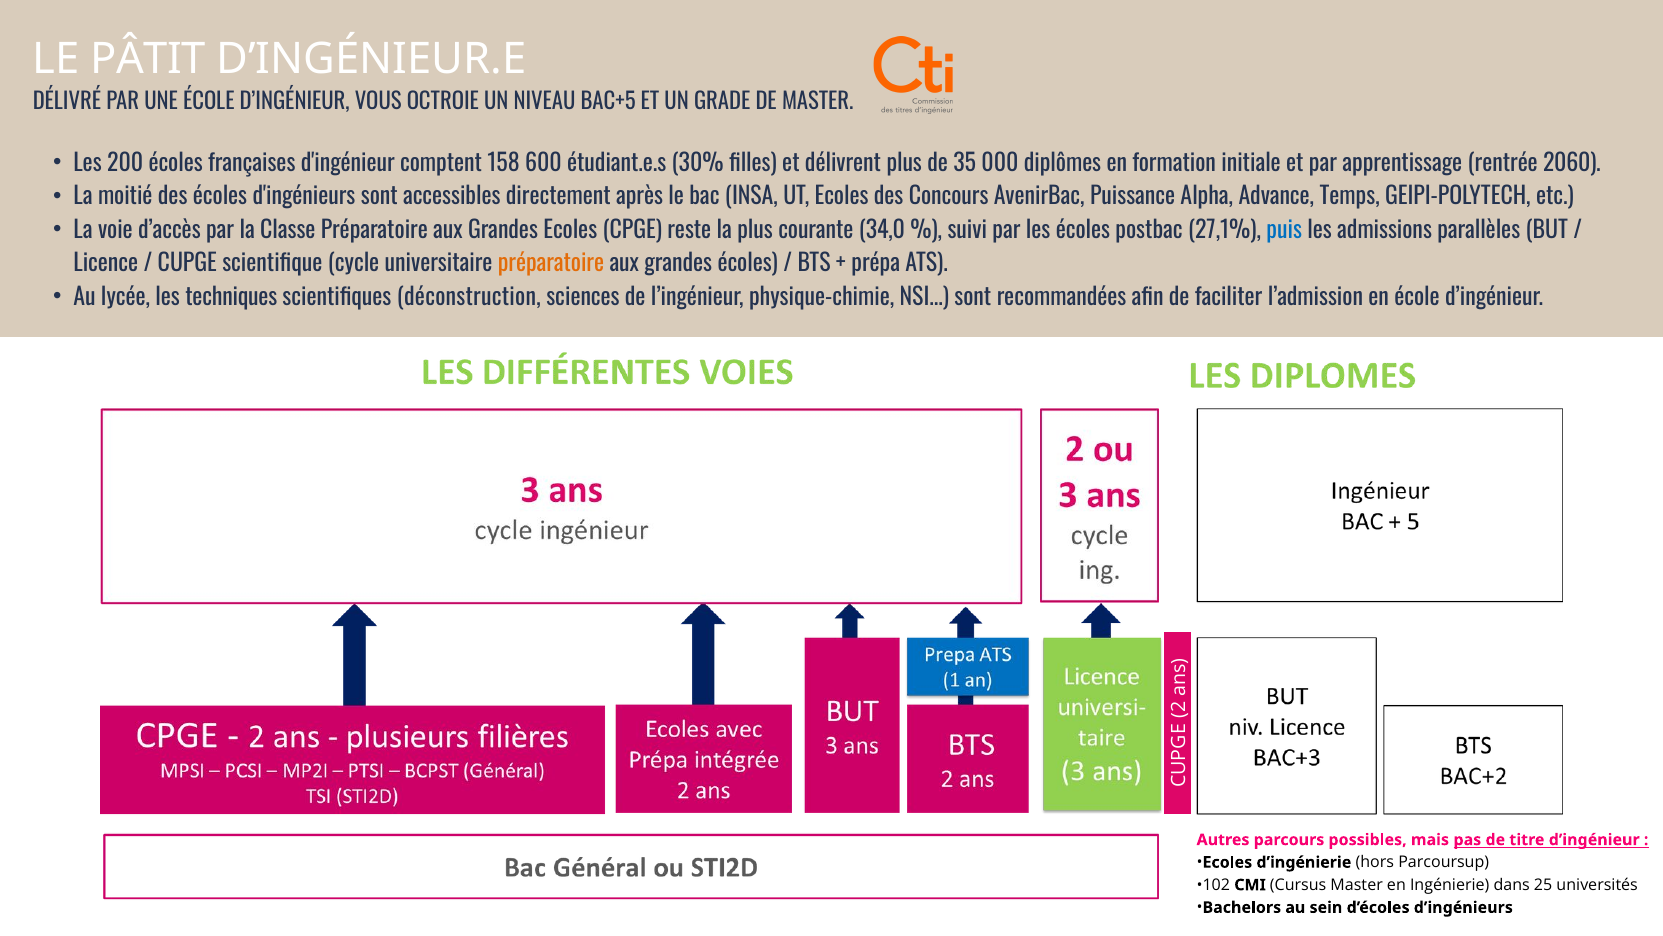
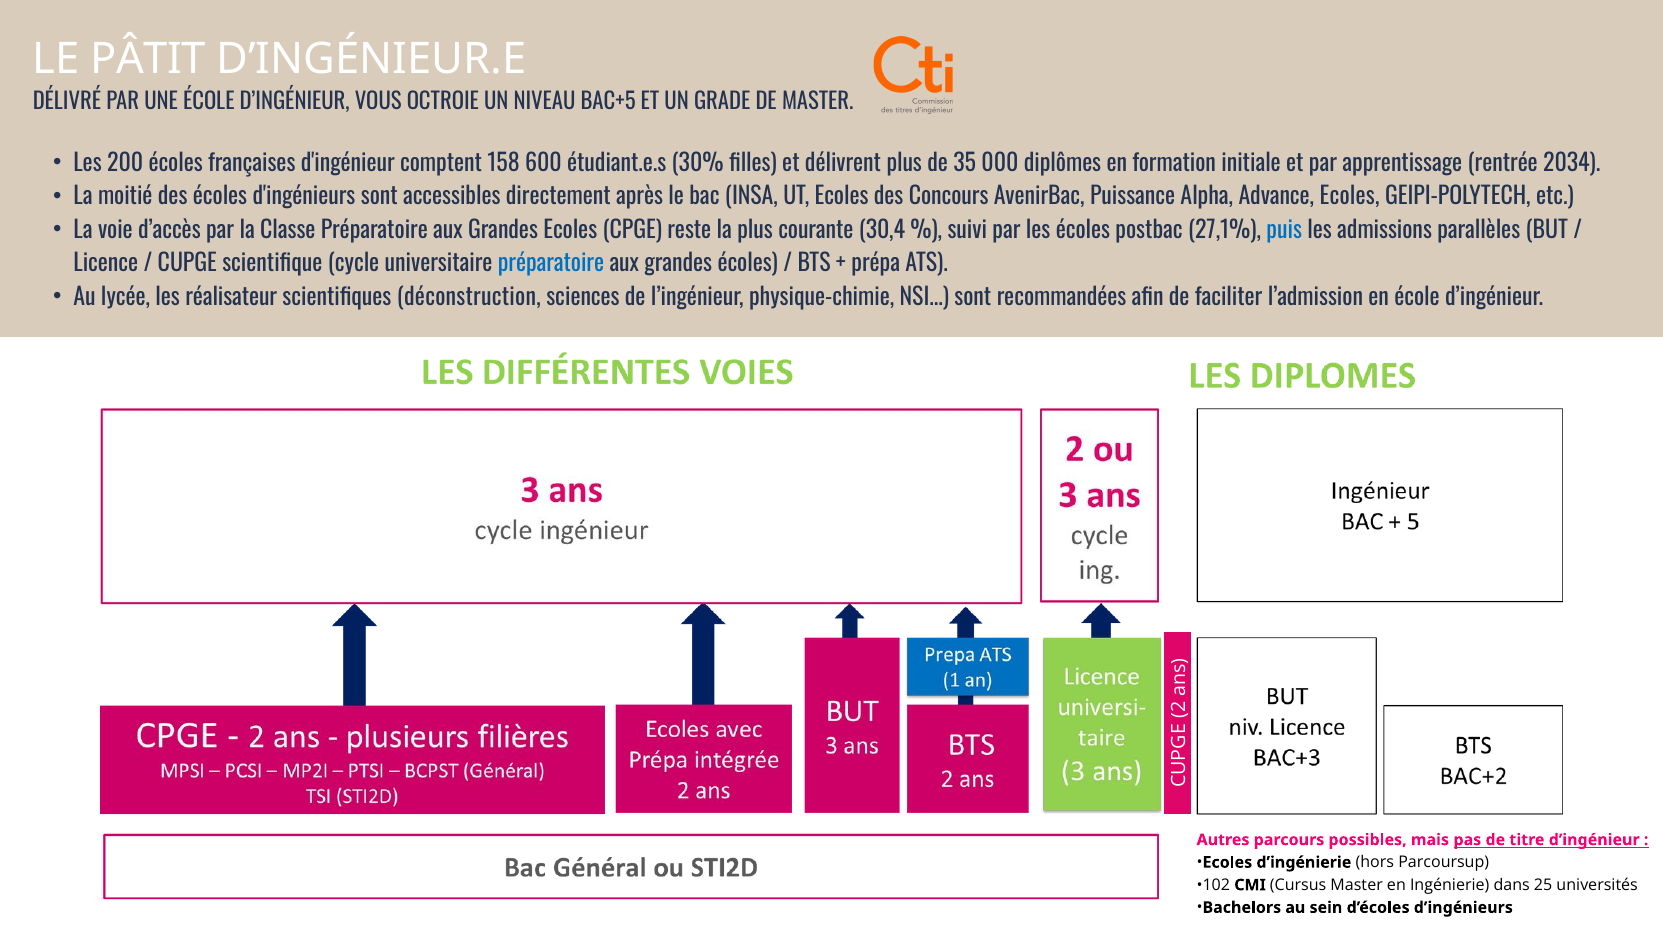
2060: 2060 -> 2034 (1572, 163)
Advance Temps: Temps -> Ecoles (1350, 197)
34,0: 34,0 -> 30,4 (882, 230)
préparatoire colour: orange -> blue (551, 263)
techniques: techniques -> réalisateur (231, 297)
